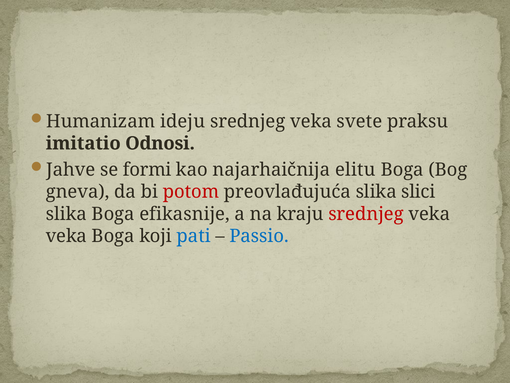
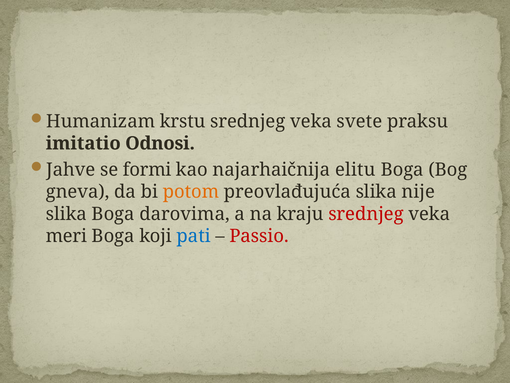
ideju: ideju -> krstu (183, 121)
potom colour: red -> orange (191, 192)
slici: slici -> nije (418, 192)
efikasnije: efikasnije -> darovima (185, 214)
veka: veka -> meri (66, 236)
Passio colour: blue -> red (259, 236)
